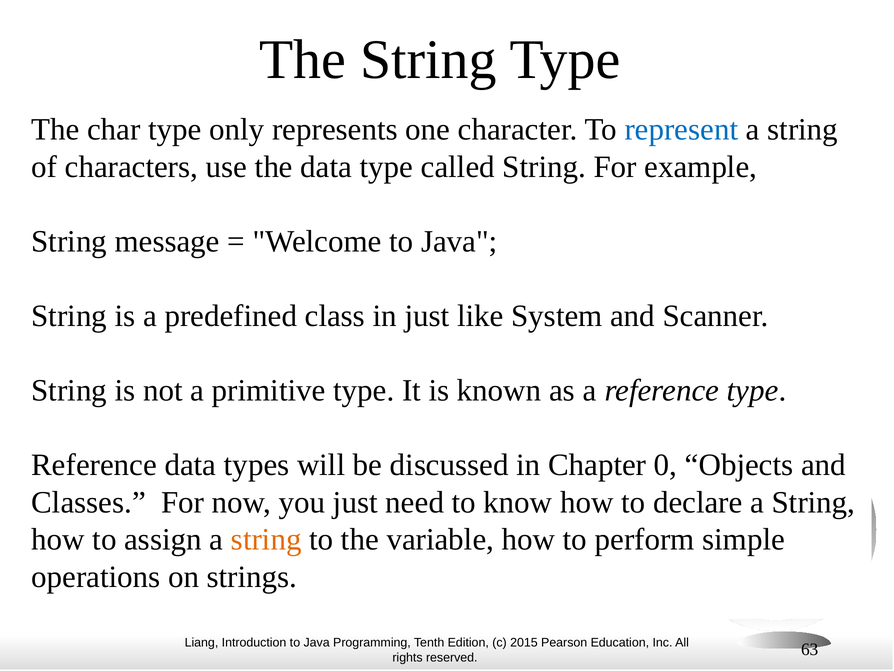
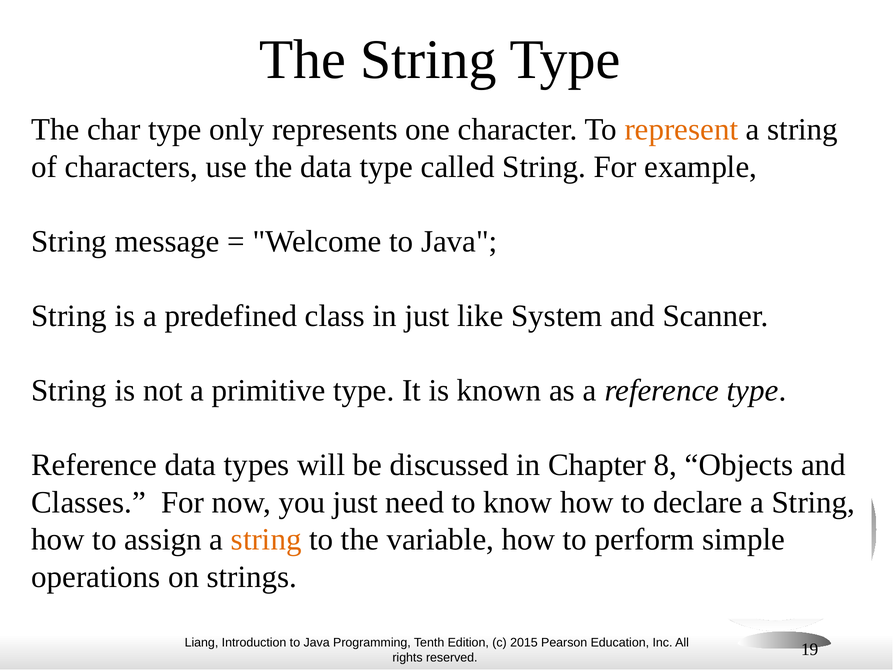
represent colour: blue -> orange (681, 130)
0: 0 -> 8 (666, 465)
63: 63 -> 19 (810, 649)
